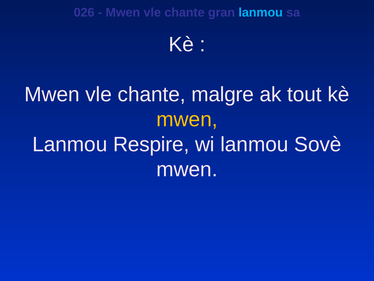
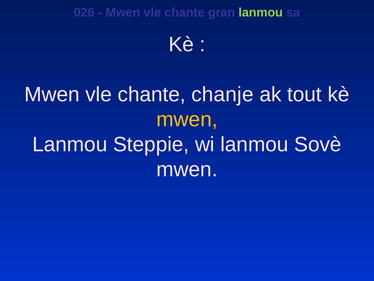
lanmou colour: light blue -> light green (261, 13)
malgre: malgre -> chanje (222, 94)
Respire: Respire -> Steppie (151, 144)
